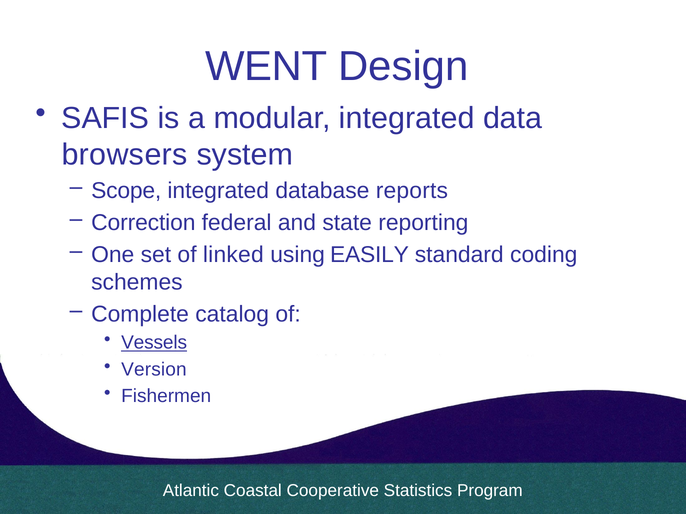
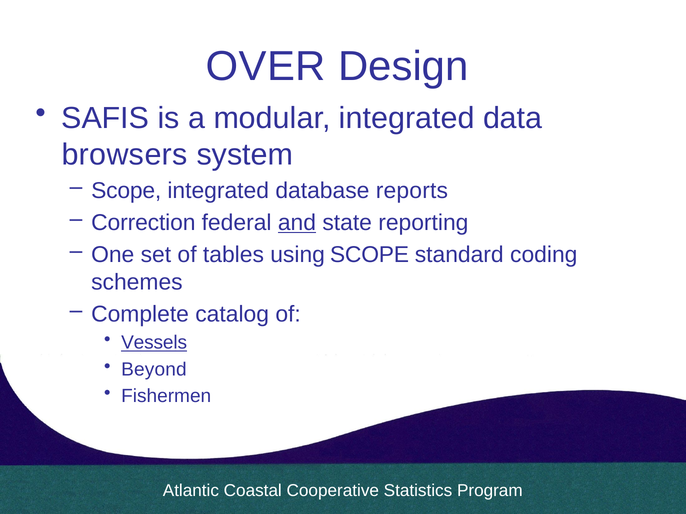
WENT: WENT -> OVER (266, 66)
and underline: none -> present (297, 223)
linked: linked -> tables (233, 255)
using EASILY: EASILY -> SCOPE (370, 255)
Version: Version -> Beyond (154, 370)
